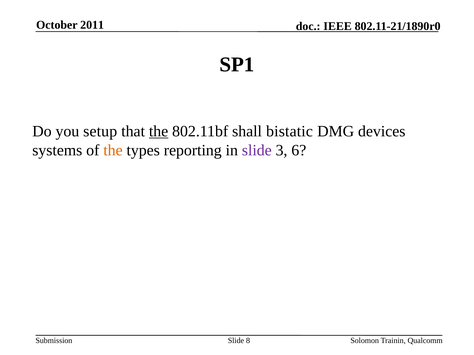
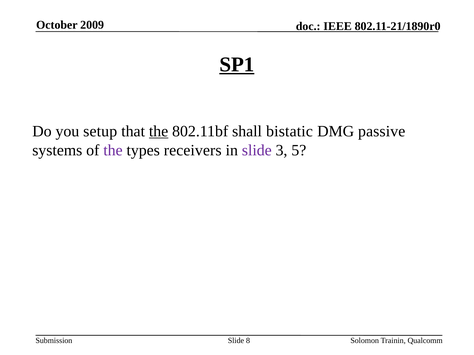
2011: 2011 -> 2009 (92, 25)
SP1 underline: none -> present (237, 65)
devices: devices -> passive (382, 131)
the colour: orange -> purple (113, 150)
reporting: reporting -> receivers (193, 150)
6: 6 -> 5 (299, 150)
